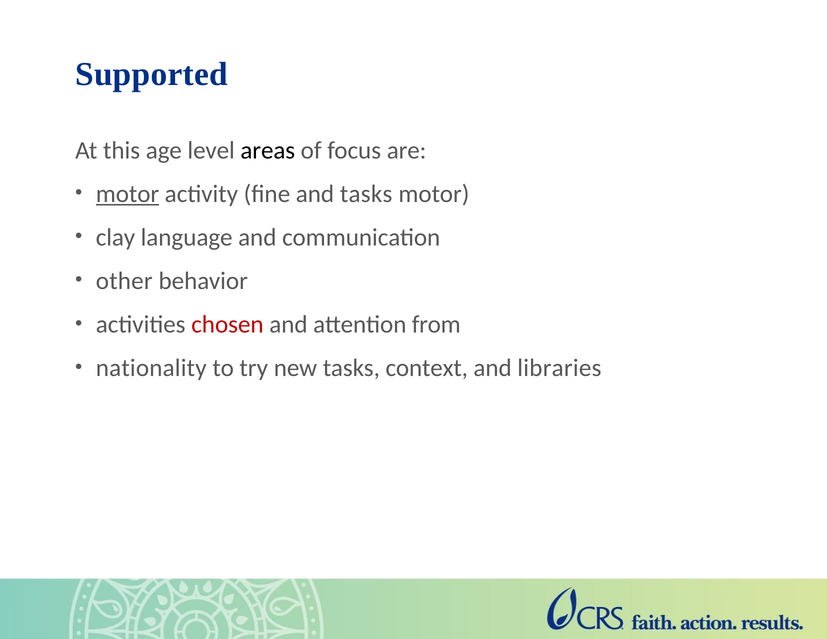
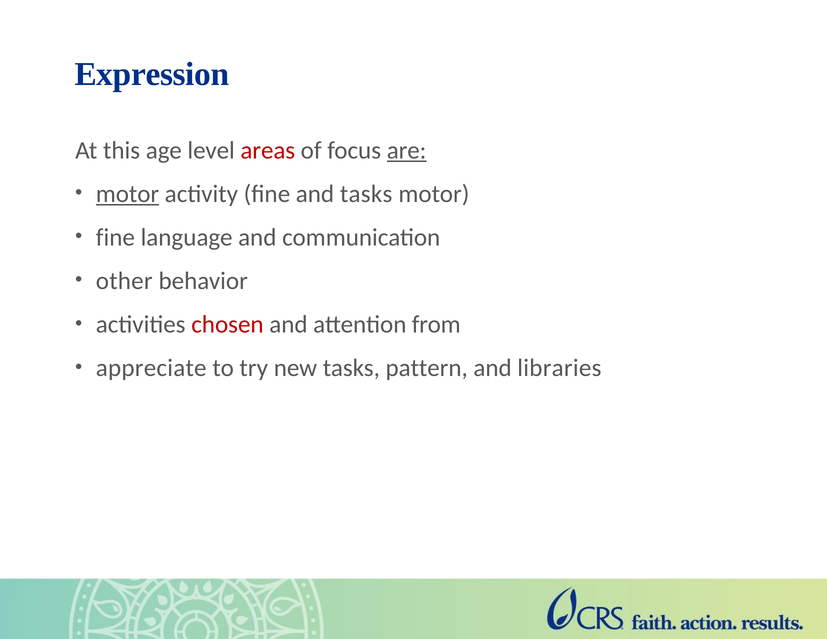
Supported: Supported -> Expression (152, 74)
areas colour: black -> red (268, 150)
are underline: none -> present (407, 150)
clay: clay -> fine (115, 237)
nationality: nationality -> appreciate (151, 368)
context: context -> pattern (427, 368)
